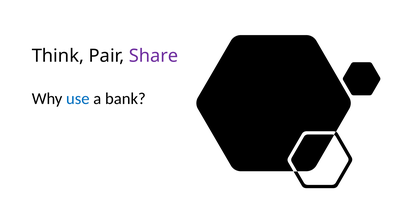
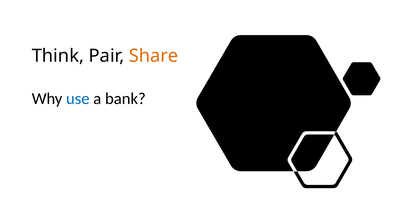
Share colour: purple -> orange (154, 56)
